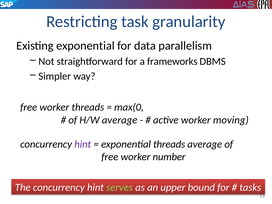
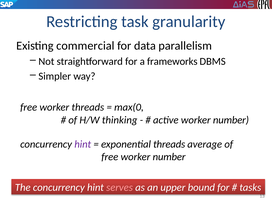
Existing exponential: exponential -> commercial (85, 46)
H/W average: average -> thinking (120, 120)
active worker moving: moving -> number (231, 120)
serves colour: light green -> pink (120, 187)
